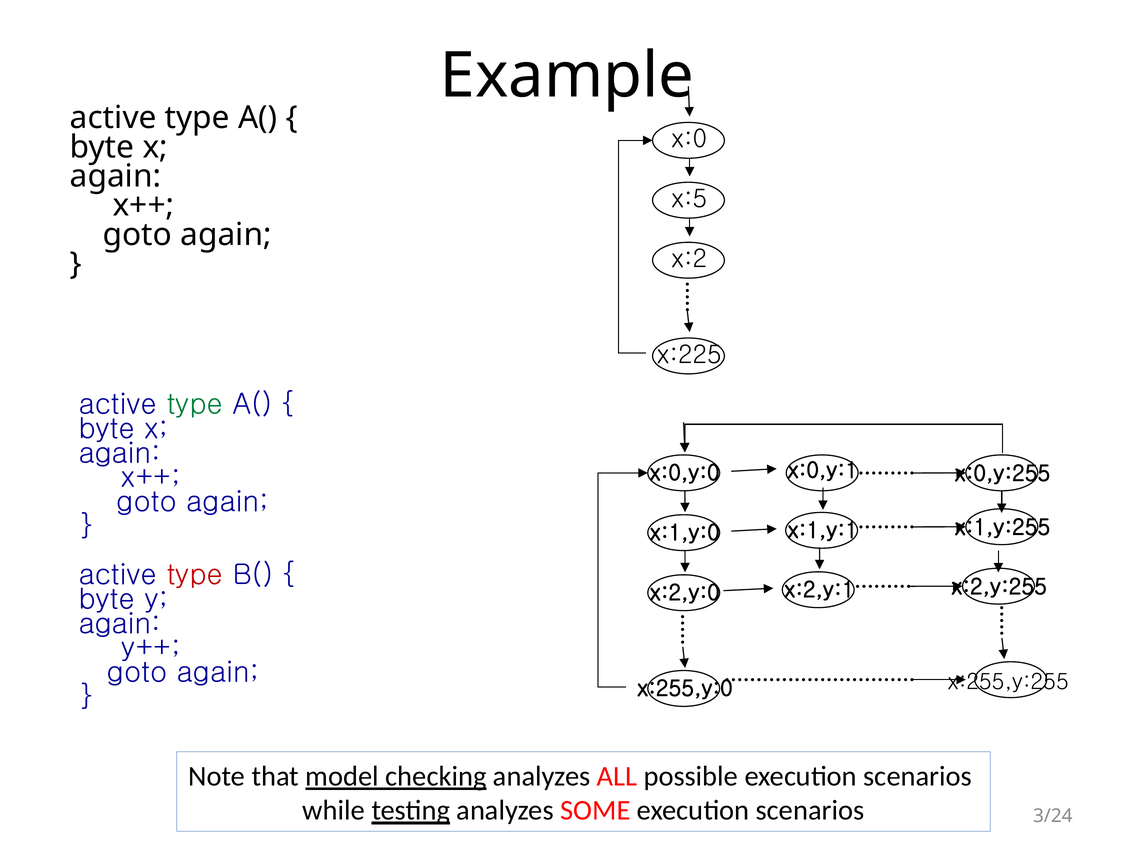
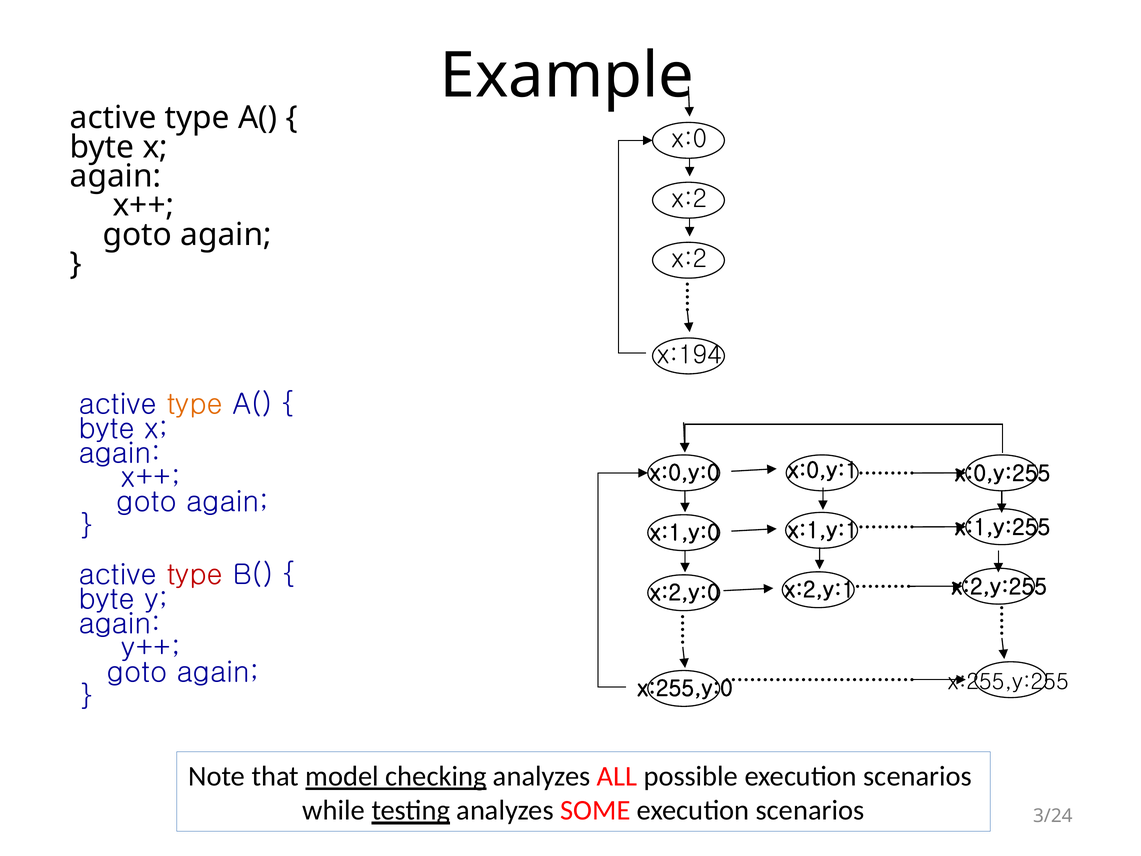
x:5: x:5 -> x:2 (690, 199)
x:225: x:225 -> x:194 (690, 355)
type colour: green -> orange (195, 404)
